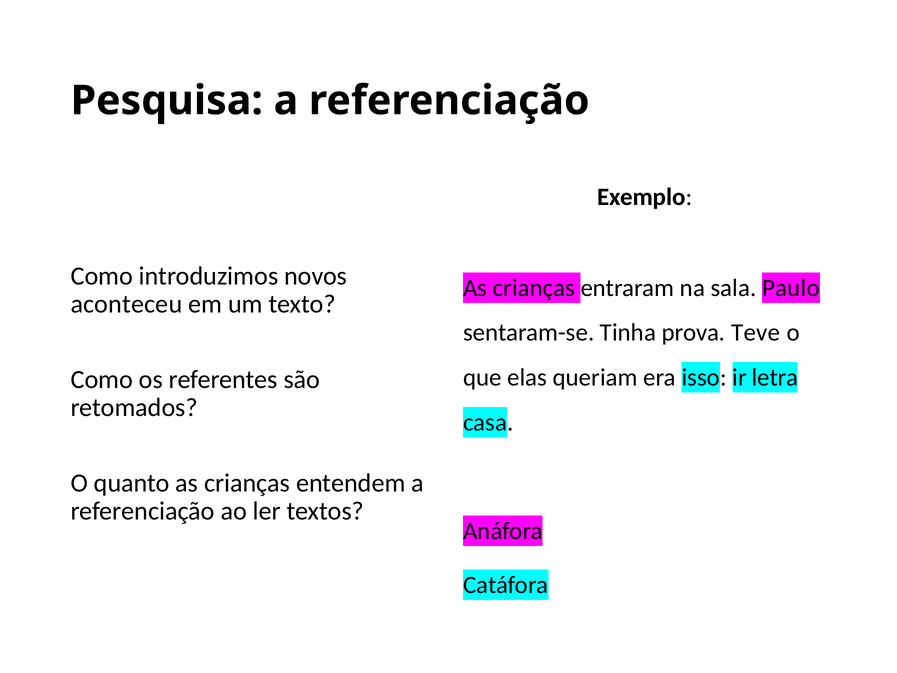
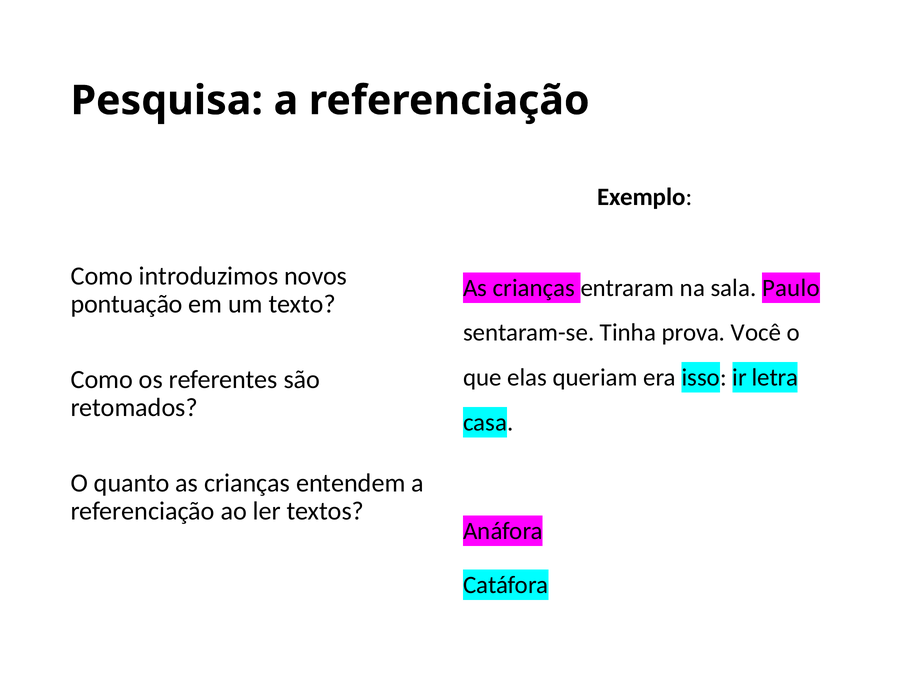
aconteceu: aconteceu -> pontuação (127, 304)
Teve: Teve -> Você (756, 333)
